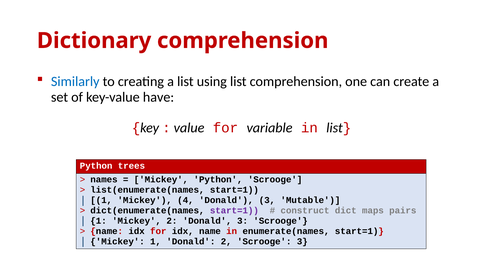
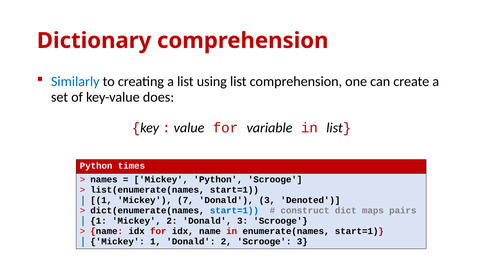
have: have -> does (158, 97)
trees: trees -> times (131, 166)
4: 4 -> 7 (185, 200)
Mutable: Mutable -> Denoted (310, 200)
start=1 colour: purple -> blue (234, 210)
